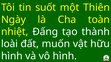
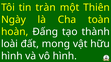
suốt: suốt -> tràn (46, 8)
nhiệt: nhiệt -> hoàn (15, 32)
muốn: muốn -> mong (56, 44)
